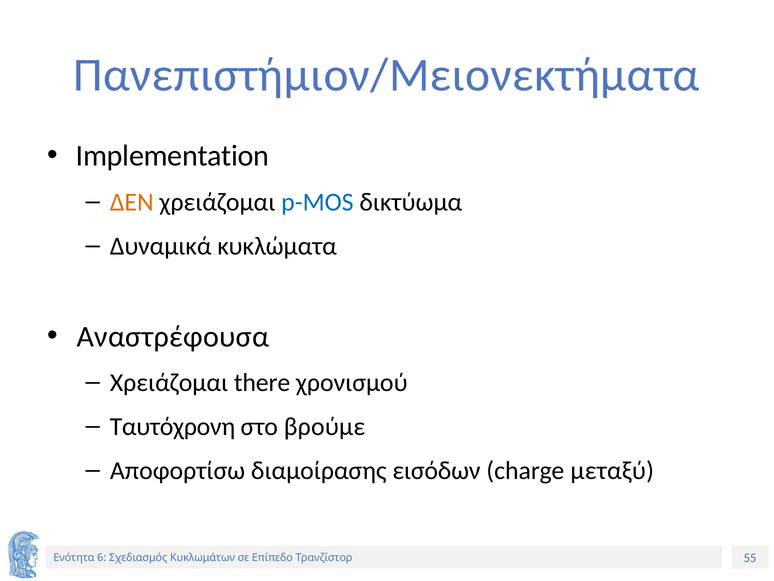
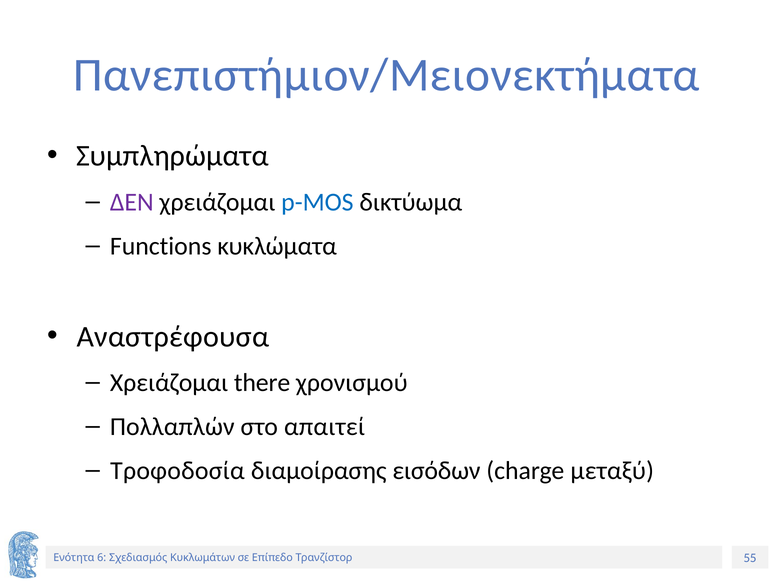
Implementation: Implementation -> Συμπληρώματα (172, 156)
ΔΕΝ colour: orange -> purple (132, 202)
Δυναμικά: Δυναμικά -> Functions (161, 246)
Ταυτόχρονη: Ταυτόχρονη -> Πολλαπλών (172, 426)
βρούμε: βρούμε -> απαιτεί (324, 426)
Αποφορτίσω: Αποφορτίσω -> Τροφοδοσία (177, 470)
